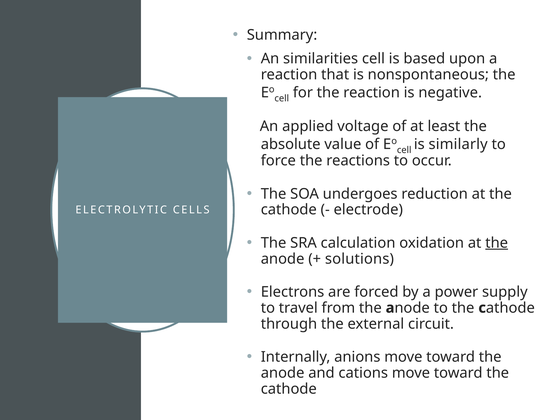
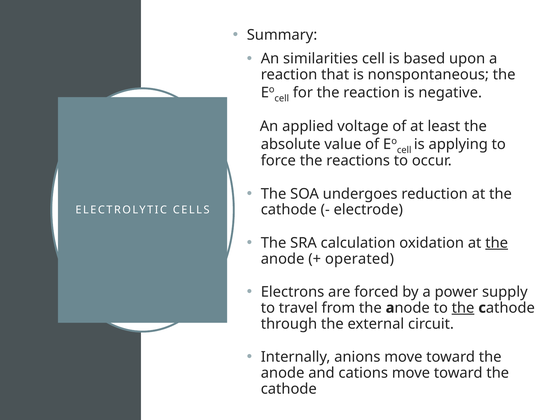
similarly: similarly -> applying (458, 144)
solutions: solutions -> operated (359, 259)
the underline: none -> present (463, 308)
